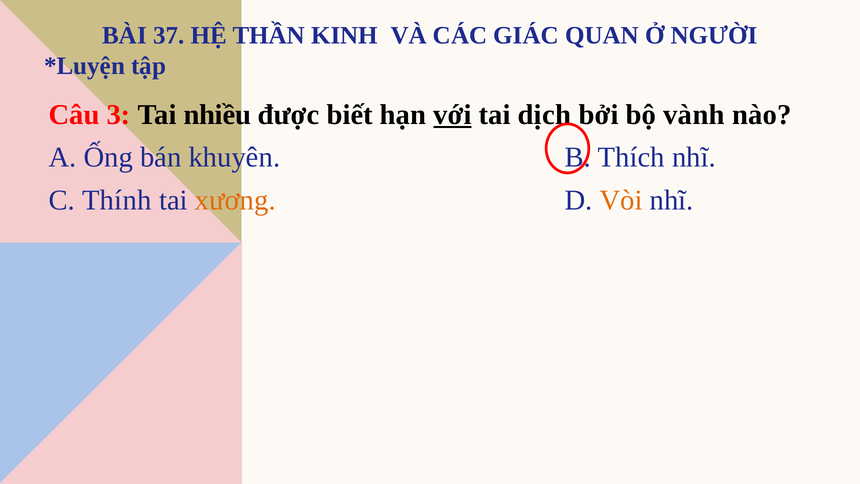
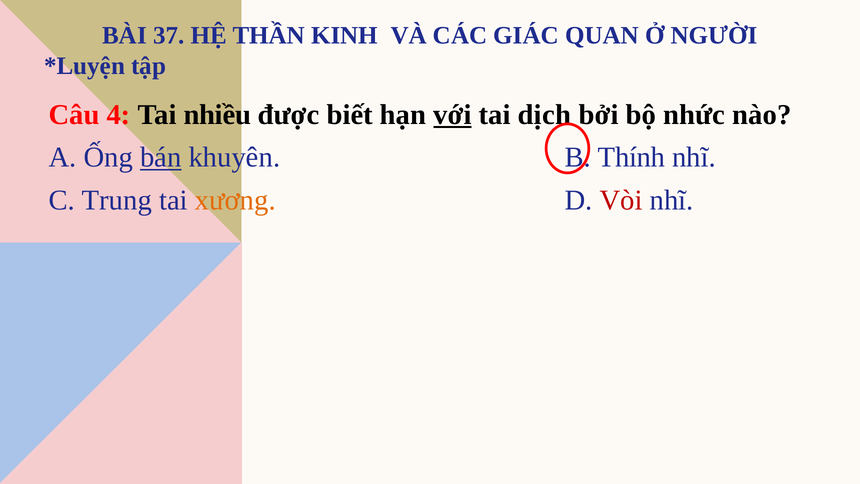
3: 3 -> 4 (119, 115)
vành: vành -> nhức (694, 115)
bán underline: none -> present (161, 157)
Thích: Thích -> Thính (632, 157)
Thính: Thính -> Trung (117, 200)
Vòi colour: orange -> red (621, 200)
